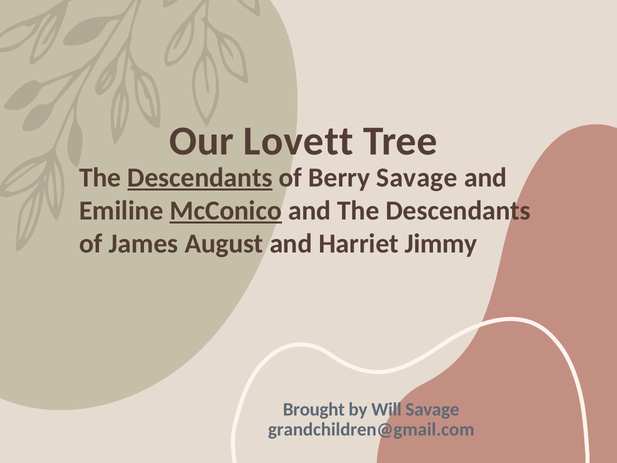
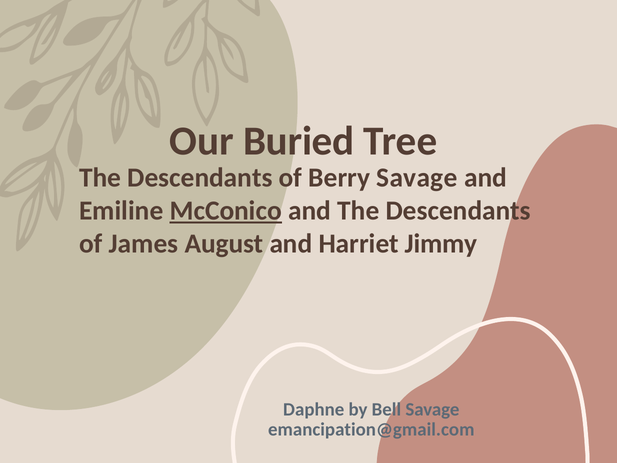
Lovett: Lovett -> Buried (299, 141)
Descendants underline: present -> none (200, 178)
Brought: Brought -> Daphne (314, 409)
Will: Will -> Bell (386, 409)
grandchildren@gmail.com: grandchildren@gmail.com -> emancipation@gmail.com (371, 430)
